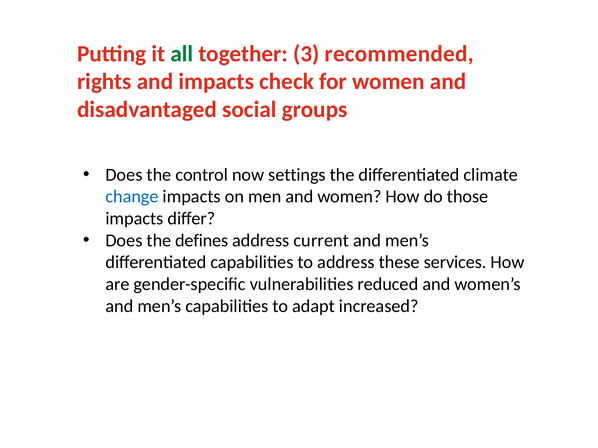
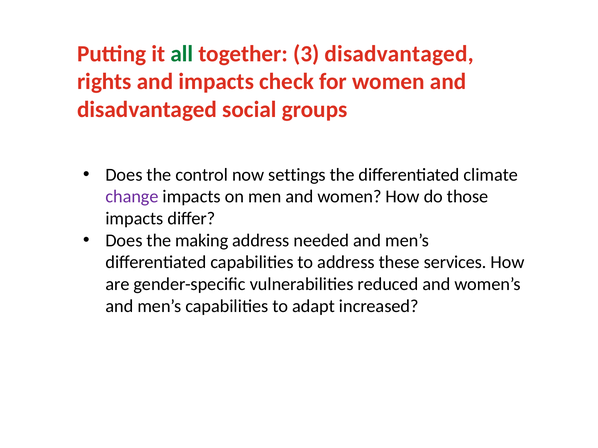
3 recommended: recommended -> disadvantaged (399, 54)
change colour: blue -> purple (132, 197)
defines: defines -> making (202, 241)
current: current -> needed (321, 241)
